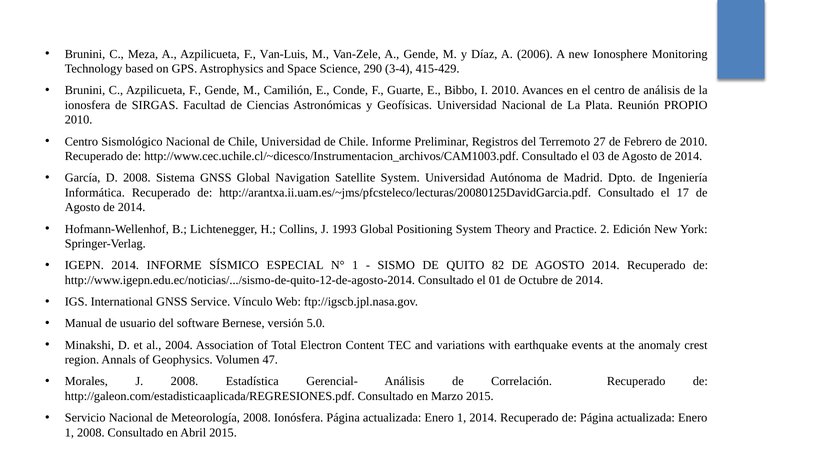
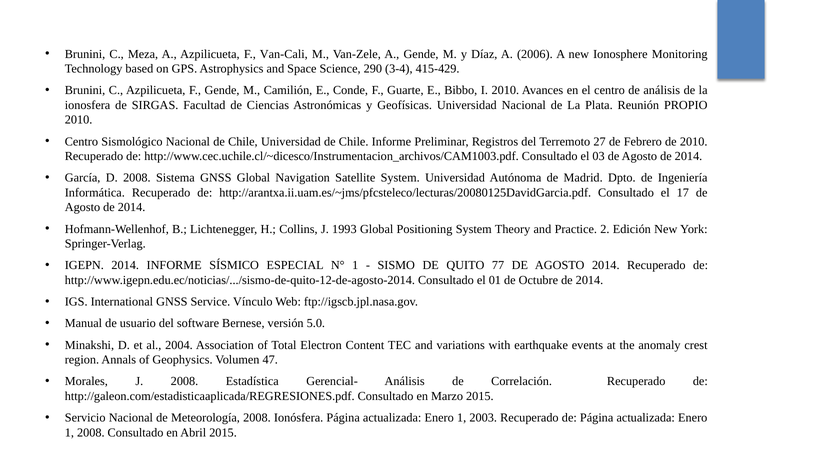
Van-Luis: Van-Luis -> Van-Cali (284, 54)
82: 82 -> 77 (498, 265)
1 2014: 2014 -> 2003 (483, 417)
